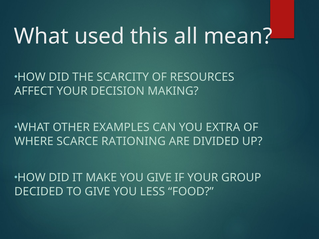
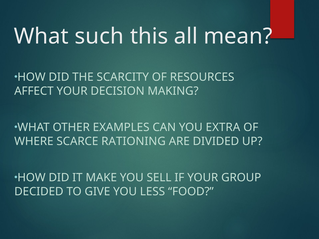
used: used -> such (99, 36)
YOU GIVE: GIVE -> SELL (159, 178)
